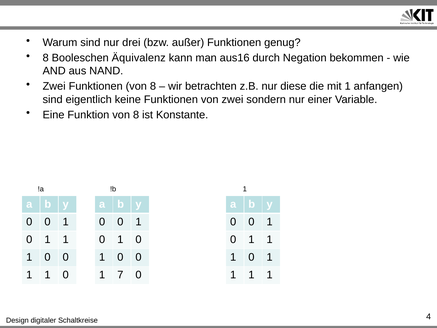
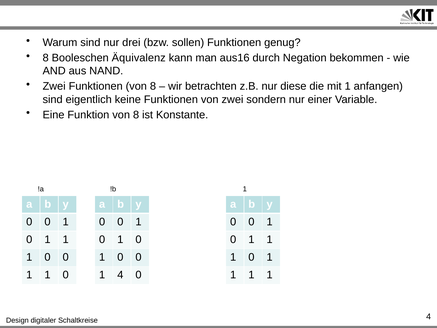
außer: außer -> sollen (188, 43)
1 7: 7 -> 4 (120, 275)
